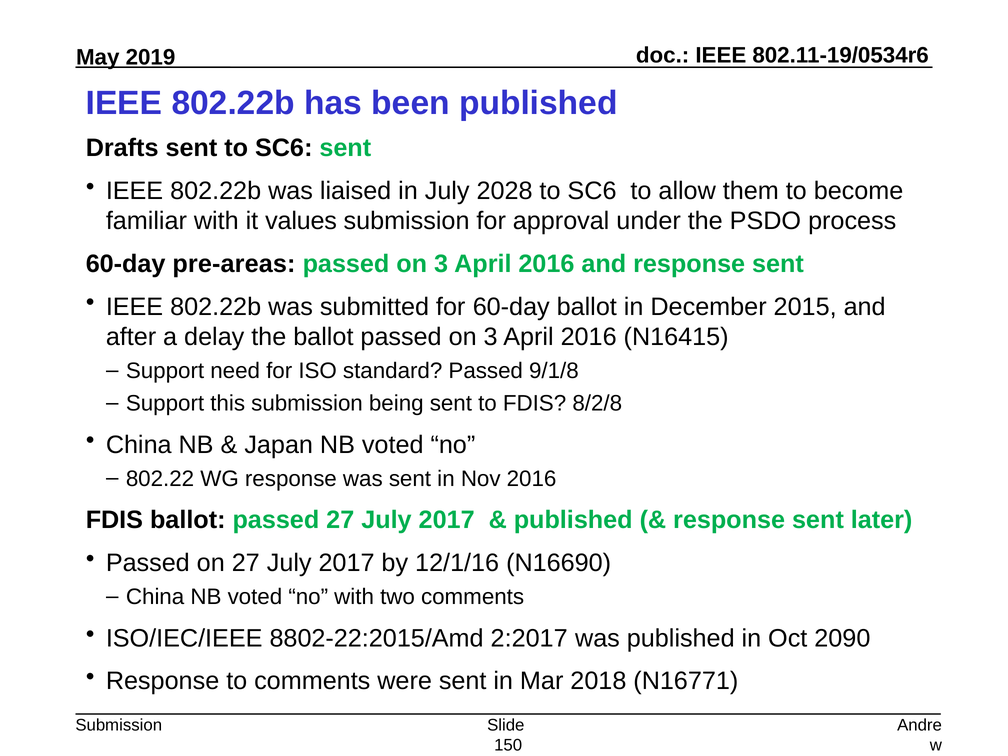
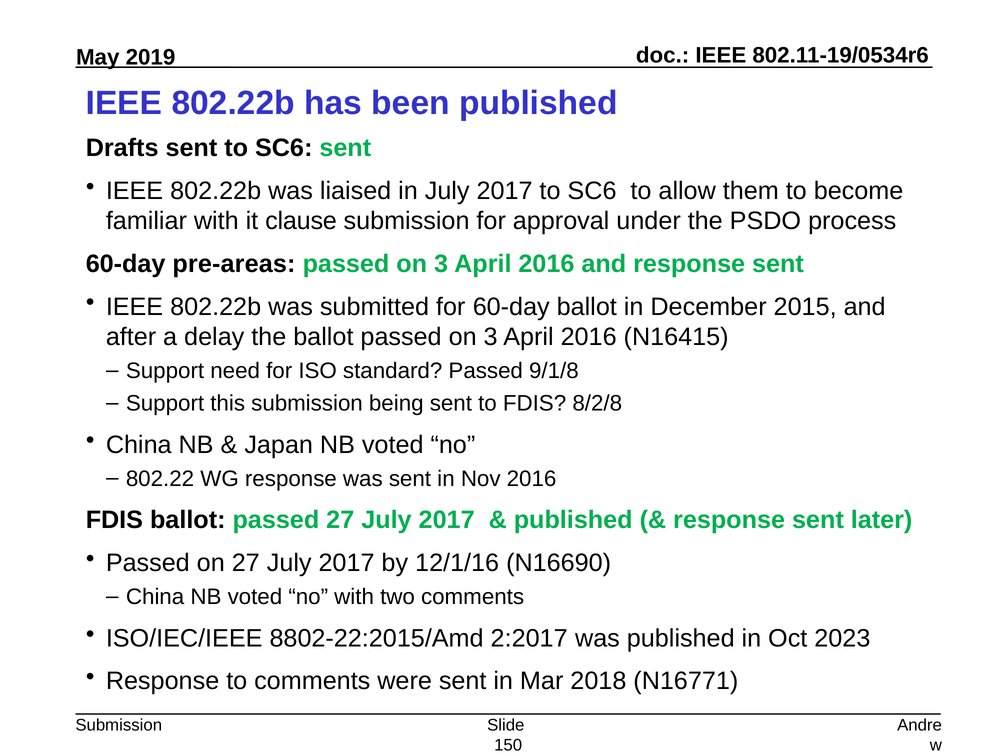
in July 2028: 2028 -> 2017 (505, 191)
values: values -> clause (301, 221)
2090: 2090 -> 2023 (842, 638)
